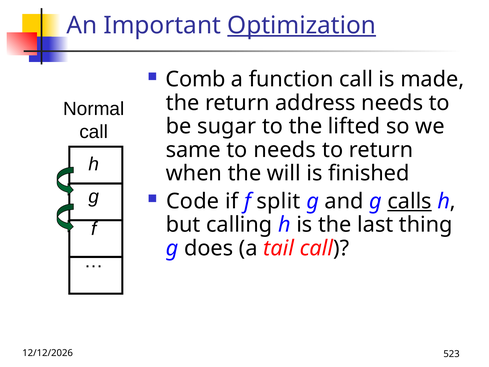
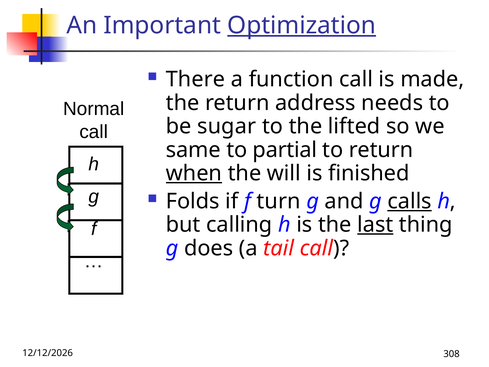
Comb: Comb -> There (195, 79)
to needs: needs -> partial (285, 150)
when underline: none -> present (194, 173)
Code: Code -> Folds (193, 201)
split: split -> turn (279, 201)
last underline: none -> present (375, 225)
523: 523 -> 308 (451, 354)
